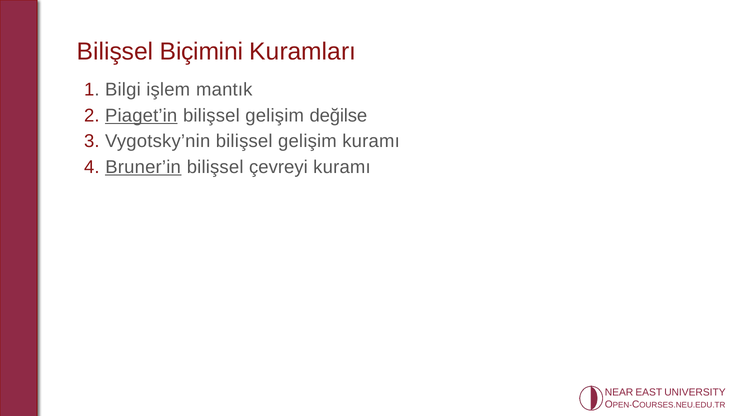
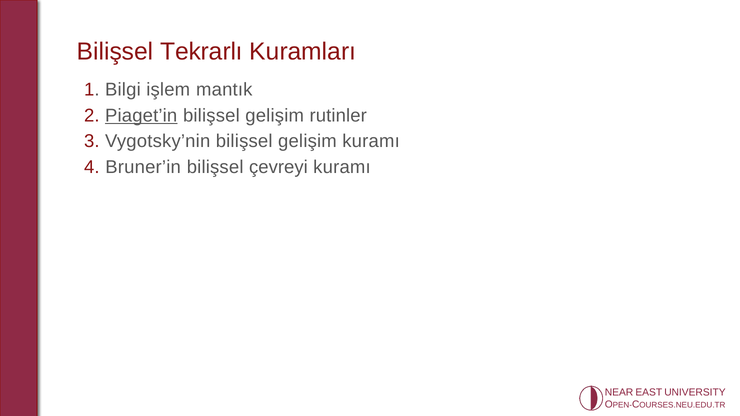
Biçimini: Biçimini -> Tekrarlı (201, 52)
değilse: değilse -> rutinler (338, 116)
Bruner’in underline: present -> none (143, 167)
